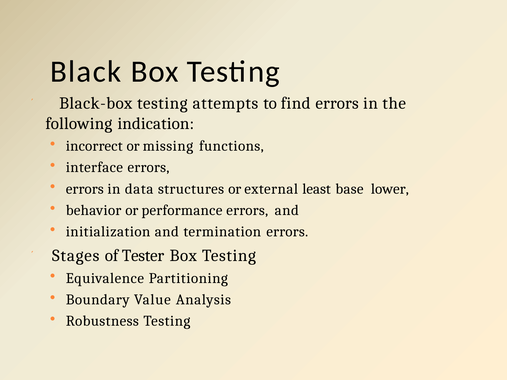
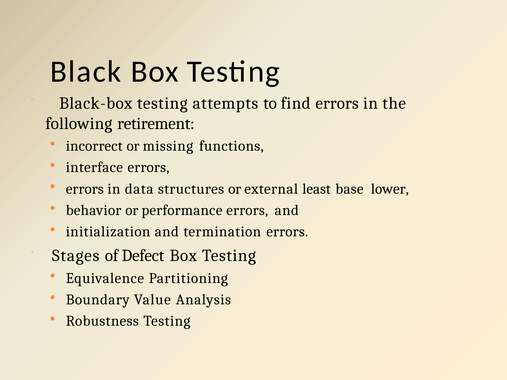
indication: indication -> retirement (156, 124)
Tester: Tester -> Defect (143, 256)
